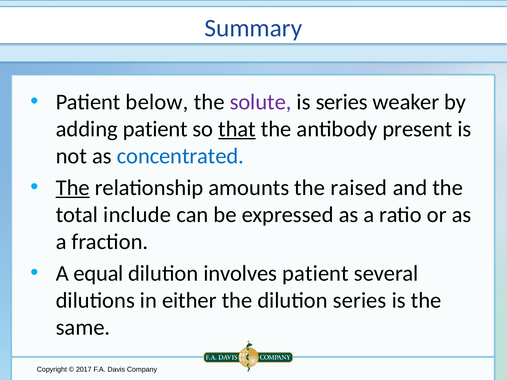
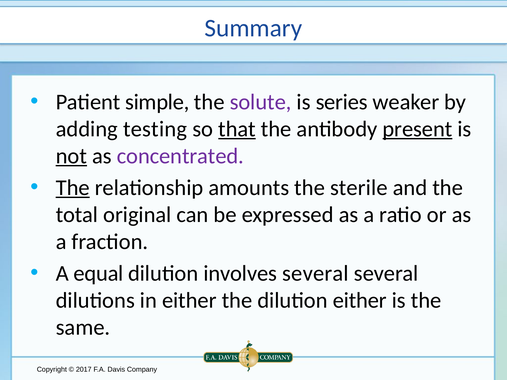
below: below -> simple (157, 102)
adding patient: patient -> testing (155, 129)
present underline: none -> present (417, 129)
not underline: none -> present (71, 156)
concentrated colour: blue -> purple (180, 156)
raised: raised -> sterile (359, 188)
include: include -> original (137, 215)
involves patient: patient -> several (315, 273)
dilution series: series -> either (360, 300)
